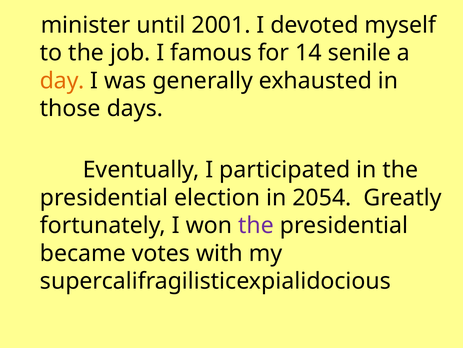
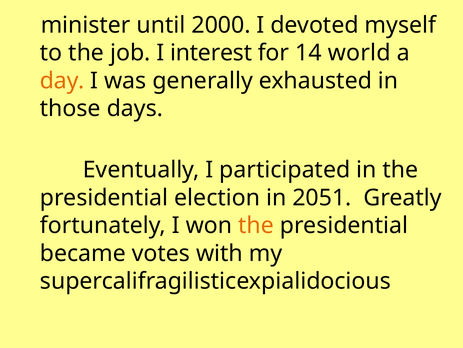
2001: 2001 -> 2000 (221, 25)
famous: famous -> interest (211, 53)
senile: senile -> world (359, 53)
2054: 2054 -> 2051 (322, 197)
the colour: purple -> orange (256, 225)
